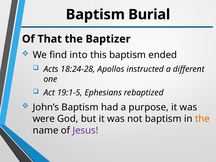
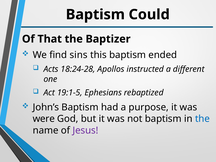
Burial: Burial -> Could (149, 15)
into: into -> sins (79, 55)
the colour: orange -> blue (202, 119)
